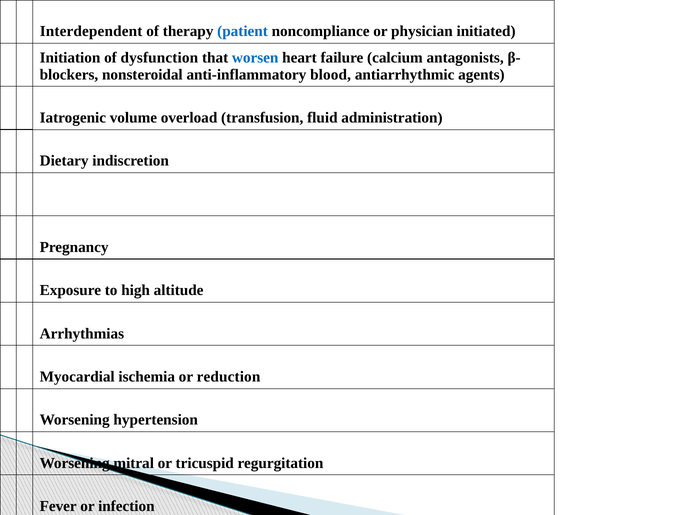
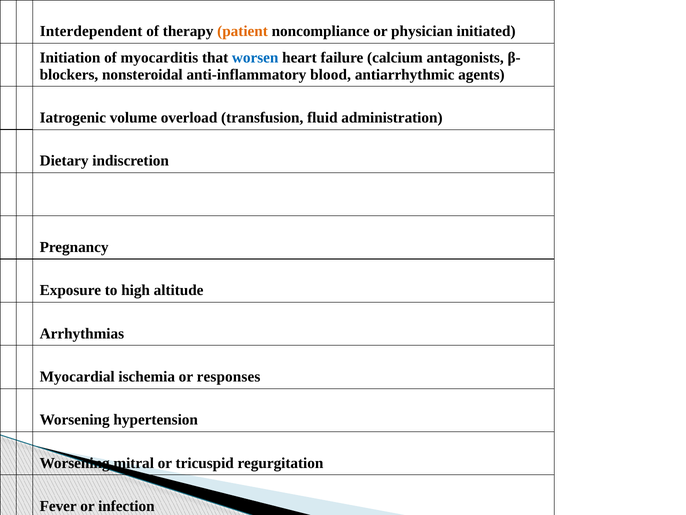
patient colour: blue -> orange (243, 31)
dysfunction: dysfunction -> myocarditis (159, 58)
reduction: reduction -> responses (229, 376)
